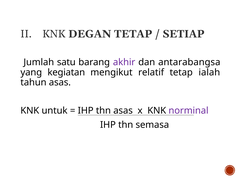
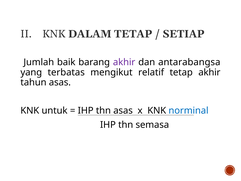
DEGAN: DEGAN -> DALAM (90, 34)
satu: satu -> baik (66, 62)
kegiatan: kegiatan -> terbatas (66, 72)
tetap ialah: ialah -> akhir (209, 72)
norminal colour: purple -> blue (189, 111)
